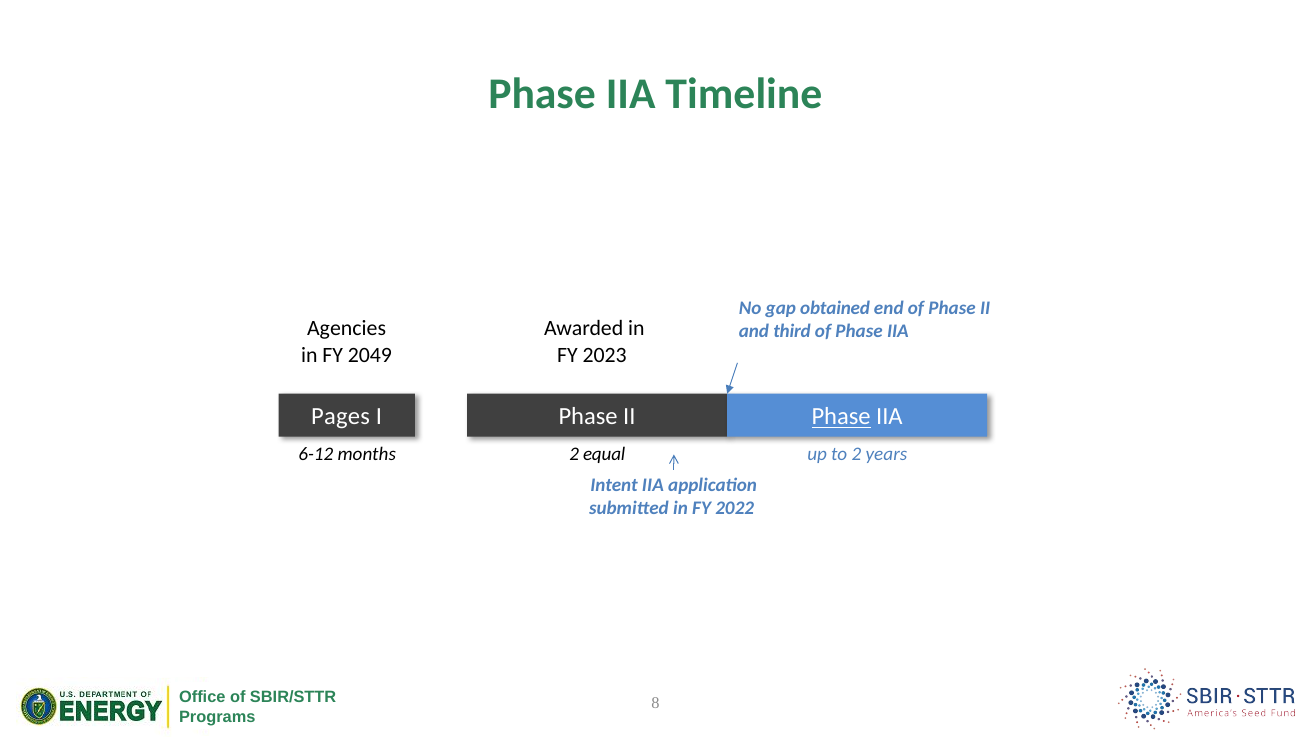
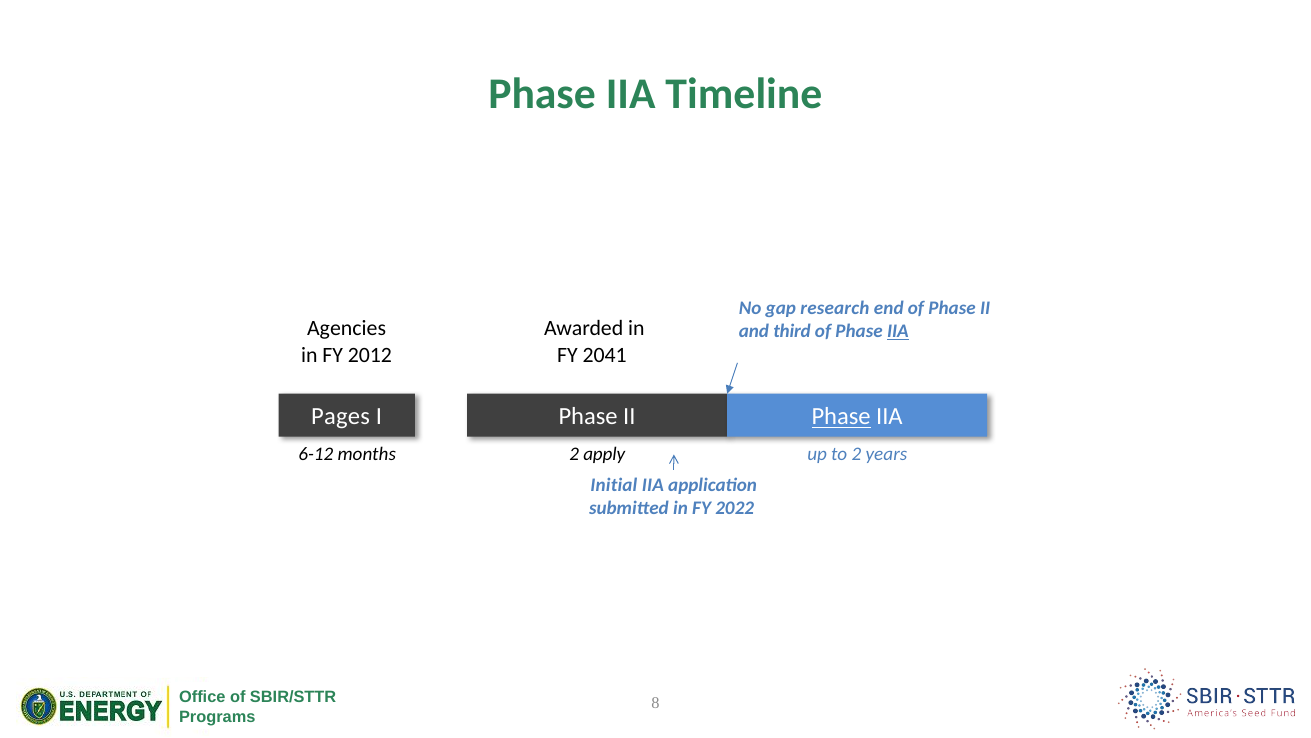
obtained: obtained -> research (835, 308)
IIA underline: none -> present (898, 331)
2049: 2049 -> 2012 (370, 355)
2023: 2023 -> 2041 (605, 355)
equal: equal -> apply (604, 454)
Intent: Intent -> Initial (614, 485)
